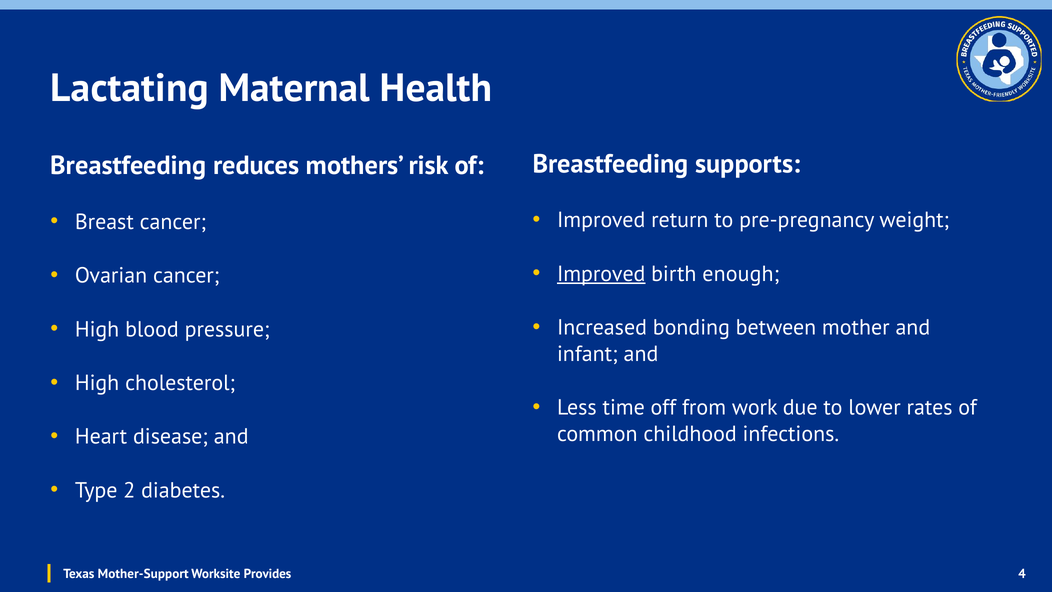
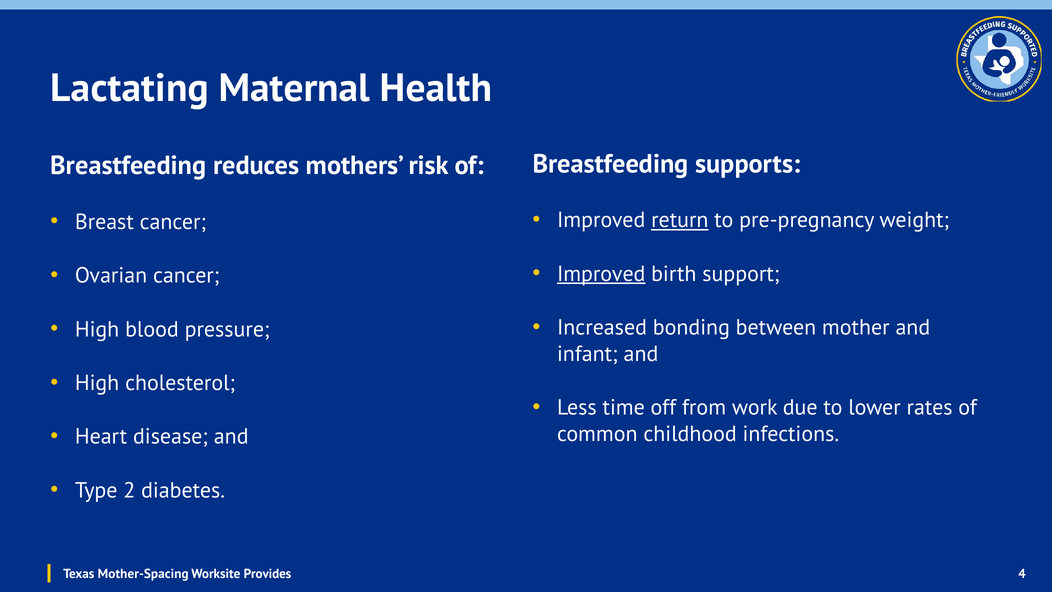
return underline: none -> present (680, 220)
enough: enough -> support (741, 274)
Mother-Support: Mother-Support -> Mother-Spacing (143, 573)
